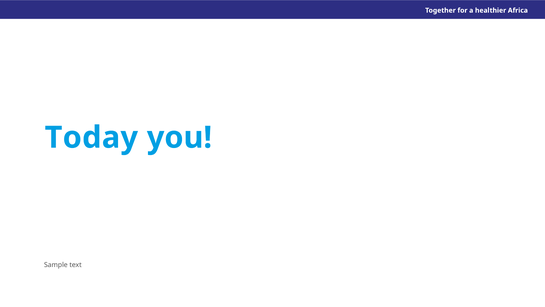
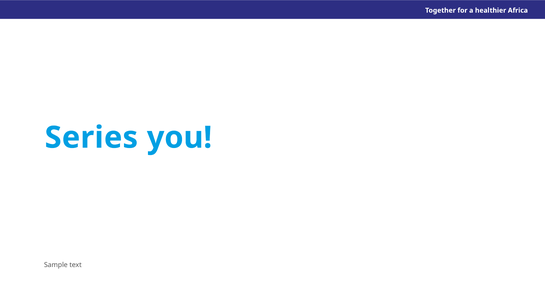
Today: Today -> Series (91, 137)
